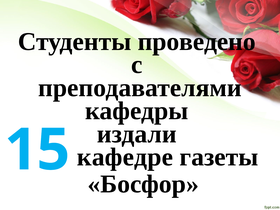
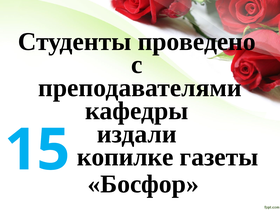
кафедре: кафедре -> копилке (125, 157)
